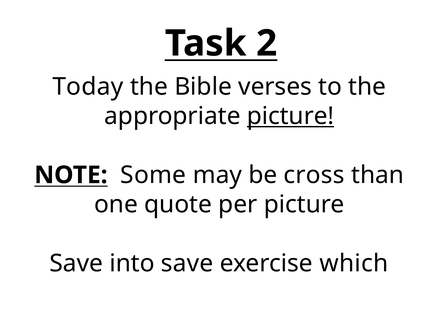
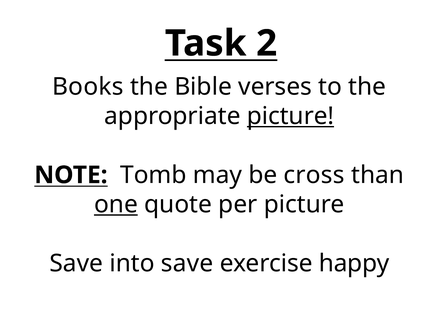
Today: Today -> Books (88, 87)
Some: Some -> Tomb (153, 175)
one underline: none -> present (116, 205)
which: which -> happy (354, 264)
